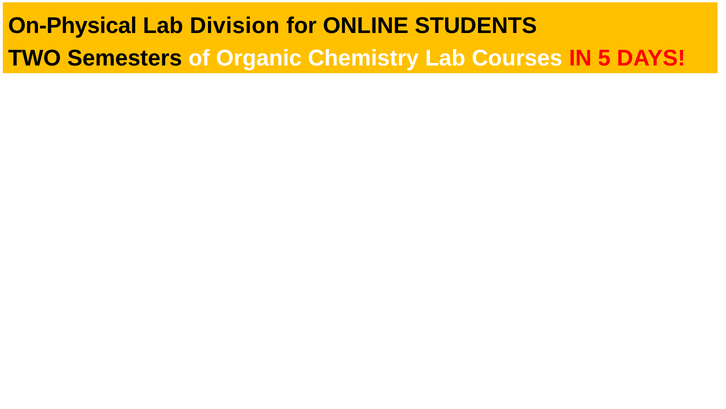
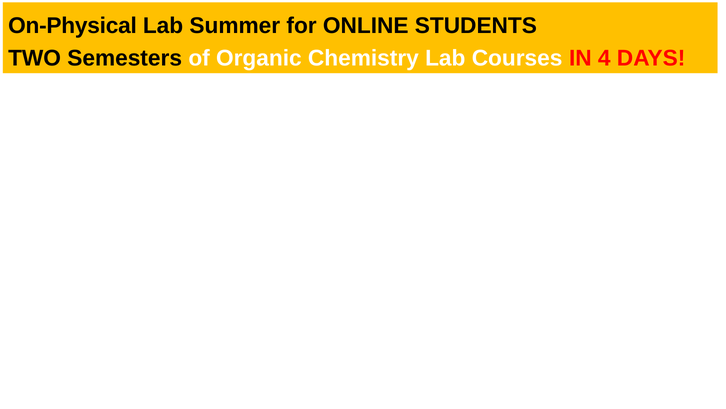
Division: Division -> Summer (235, 26)
5: 5 -> 4 (604, 58)
